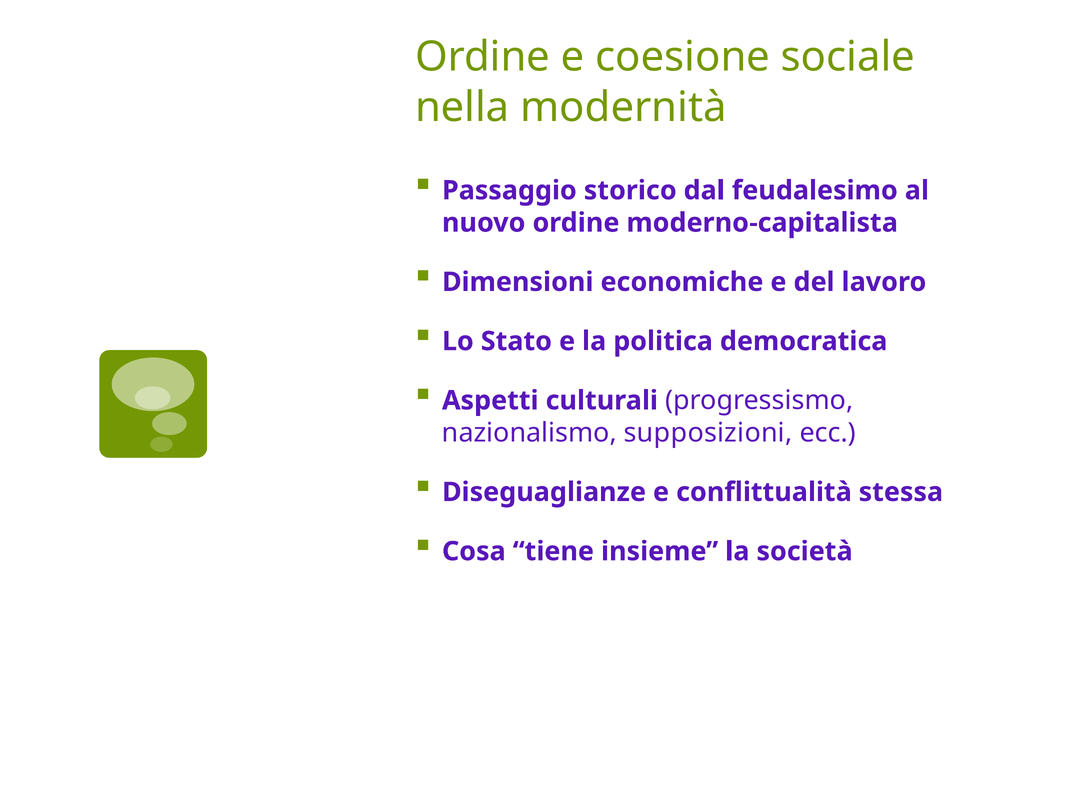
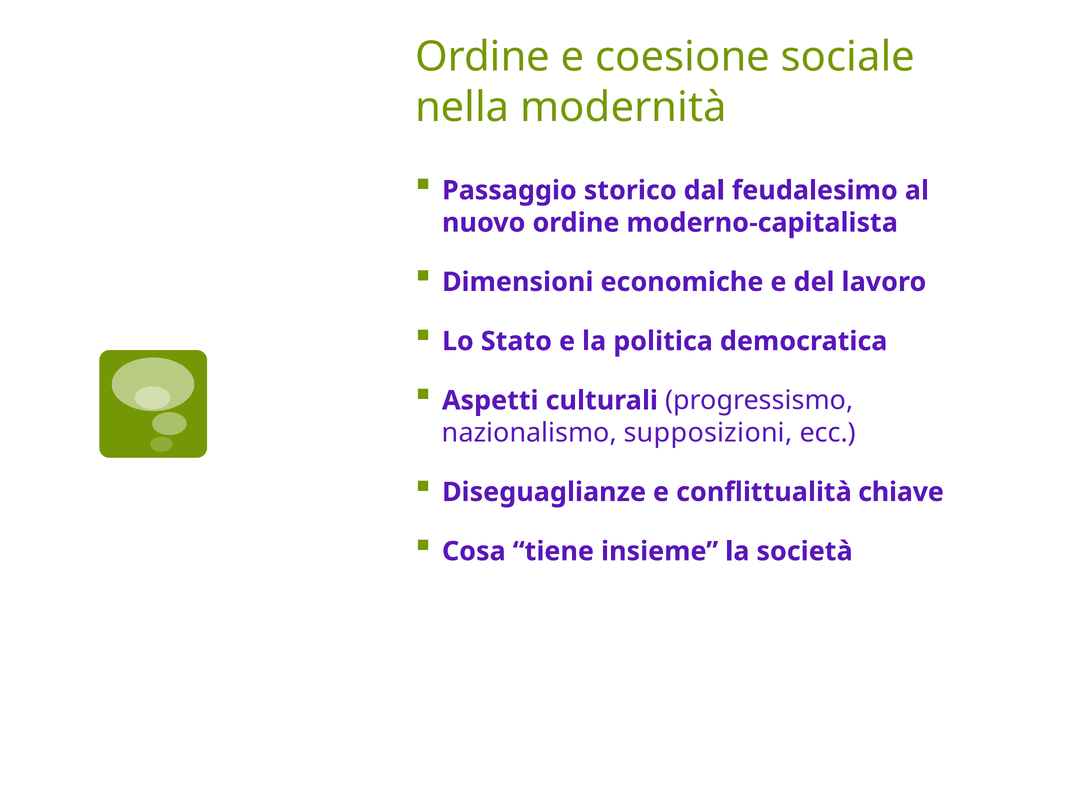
stessa: stessa -> chiave (901, 492)
